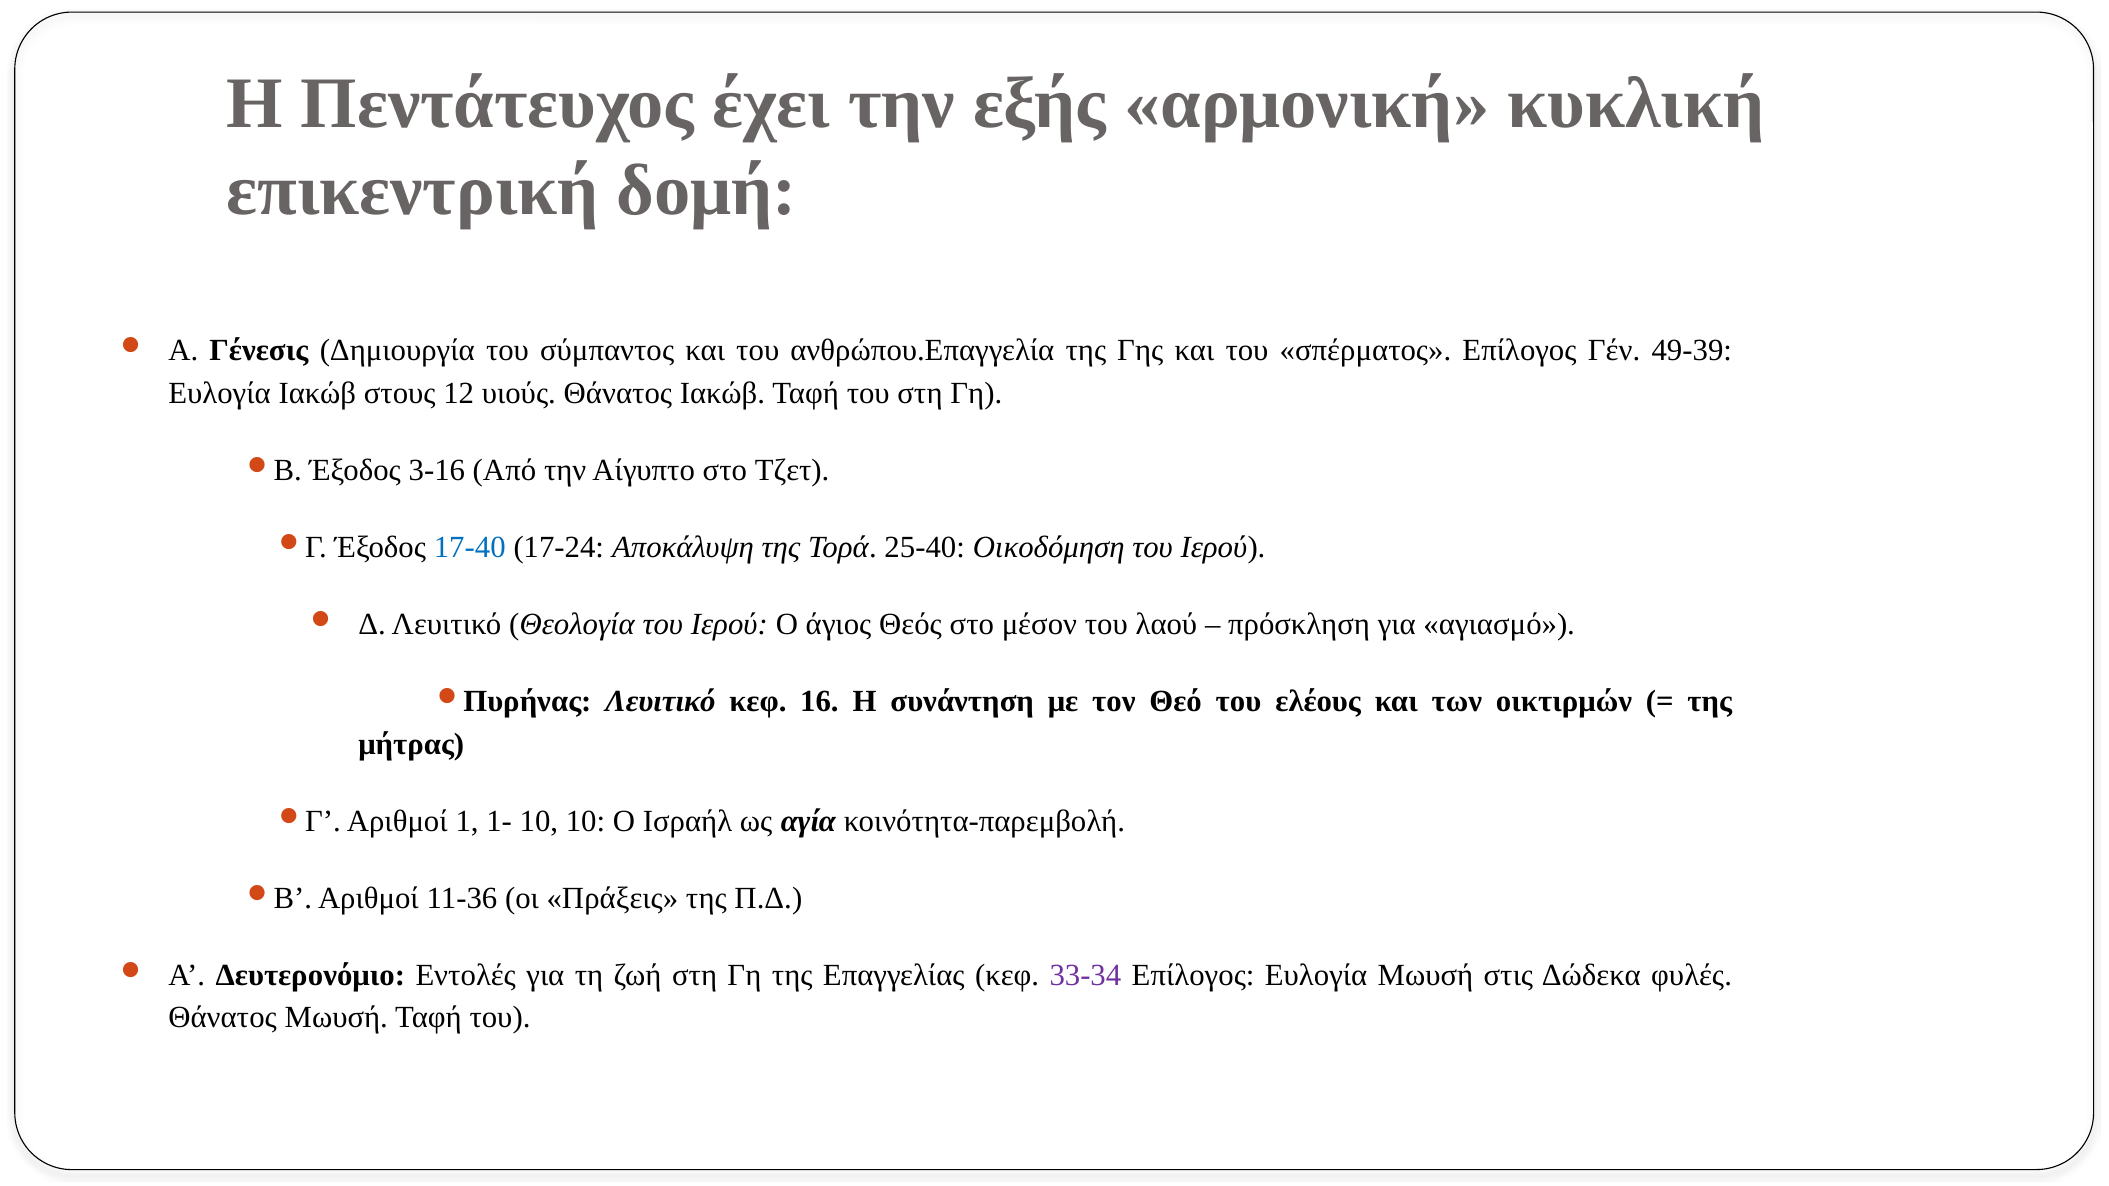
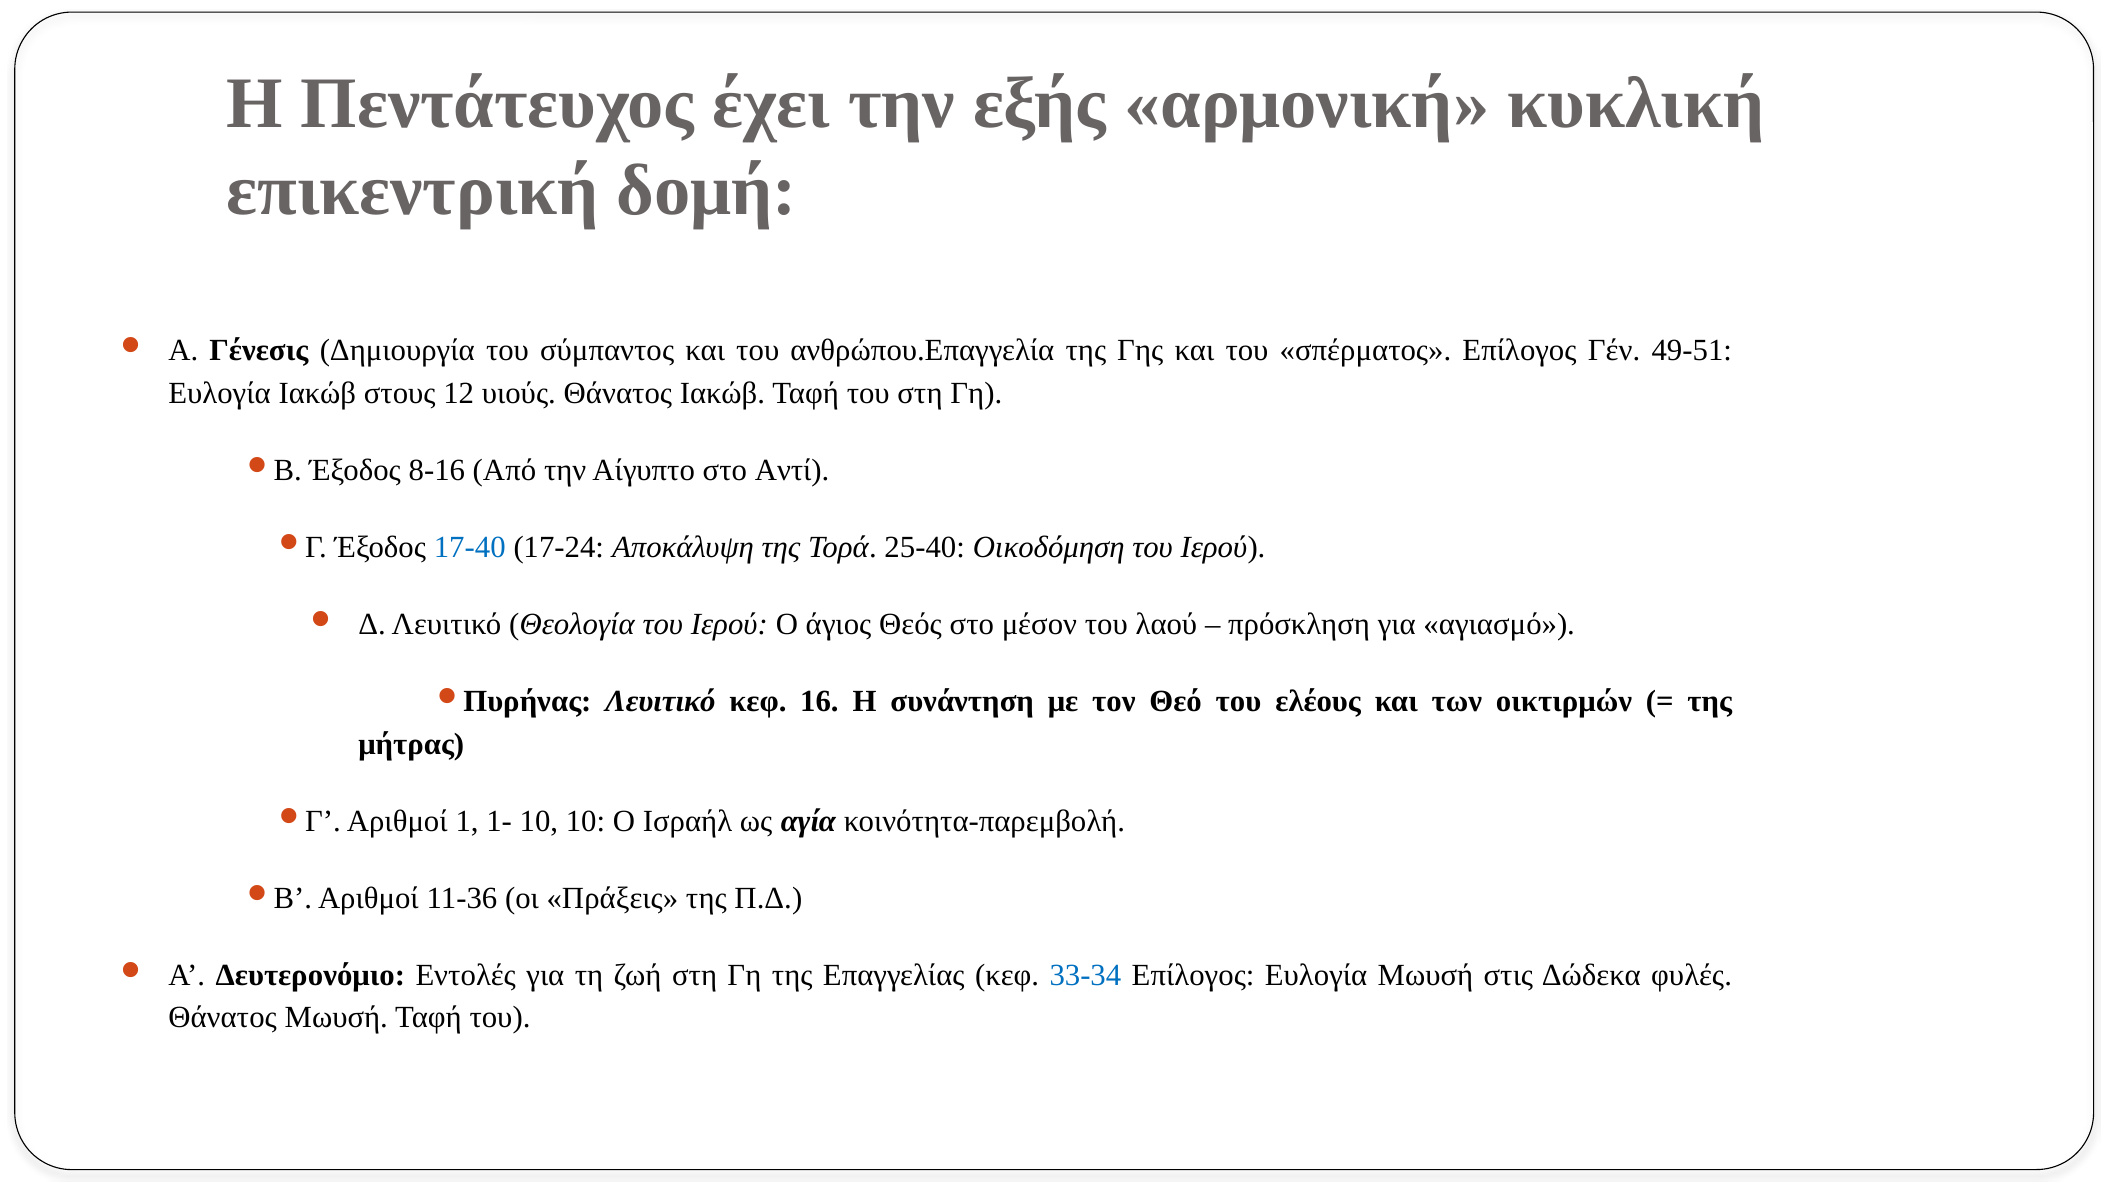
49-39: 49-39 -> 49-51 (1692, 351)
3-16: 3-16 -> 8-16 (437, 470)
Τζετ: Τζετ -> Αντί (792, 470)
33-34 colour: purple -> blue (1085, 976)
